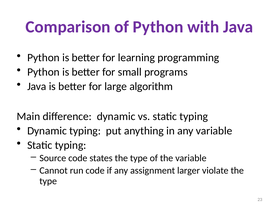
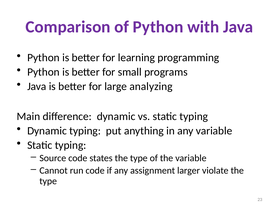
algorithm: algorithm -> analyzing (151, 86)
